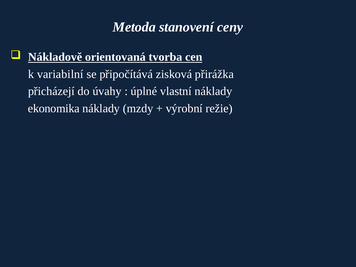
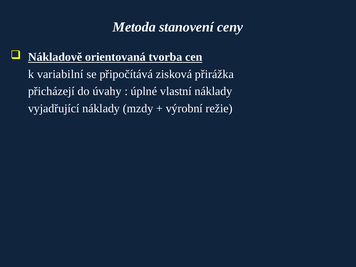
ekonomika: ekonomika -> vyjadřující (54, 108)
